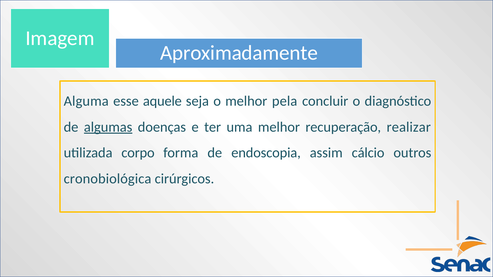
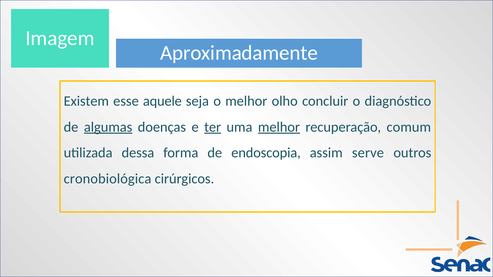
Alguma: Alguma -> Existem (86, 101)
pela: pela -> olho (285, 101)
ter underline: none -> present (213, 127)
melhor underline: none -> present (279, 127)
realizar: realizar -> comum (409, 127)
corpo: corpo -> dessa (138, 153)
cálcio: cálcio -> serve (368, 153)
